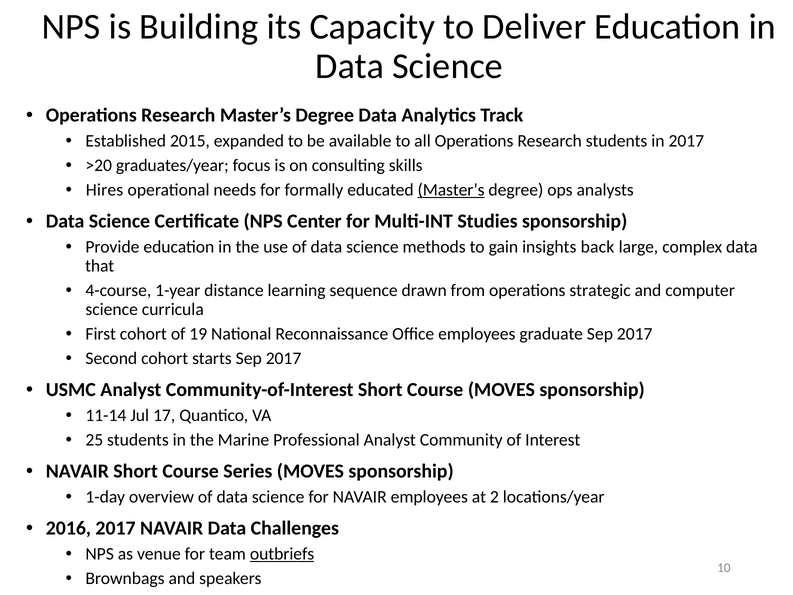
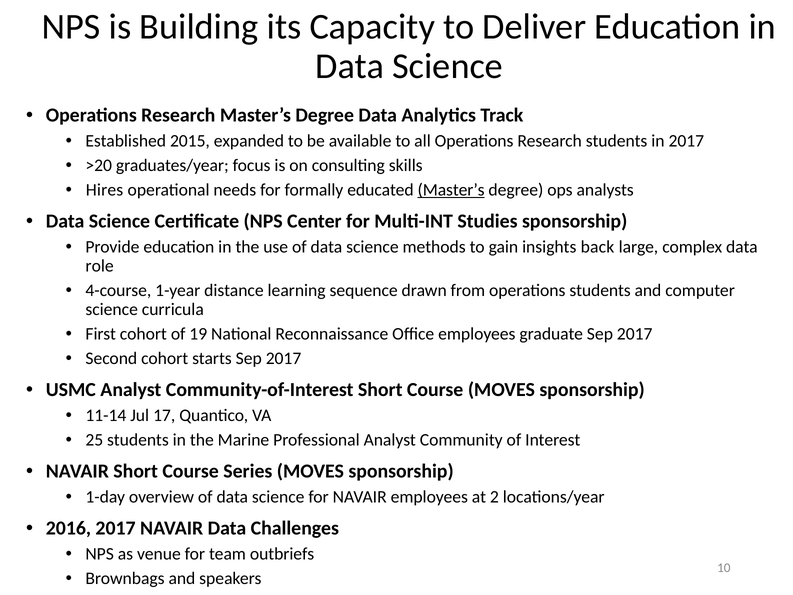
that: that -> role (100, 266)
operations strategic: strategic -> students (600, 290)
outbriefs underline: present -> none (282, 554)
